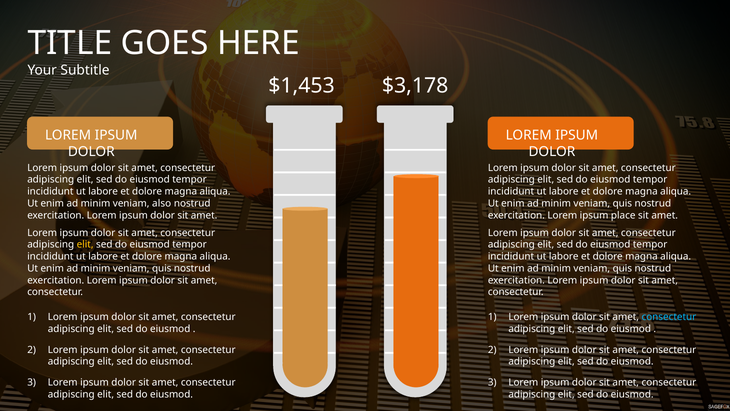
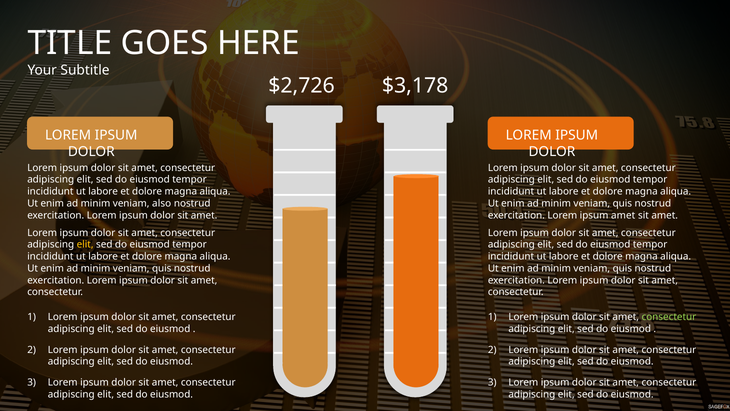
$1,453: $1,453 -> $2,726 (302, 86)
ipsum place: place -> amet (623, 215)
consectetur colour: light blue -> light green (669, 317)
